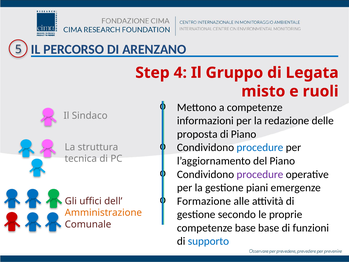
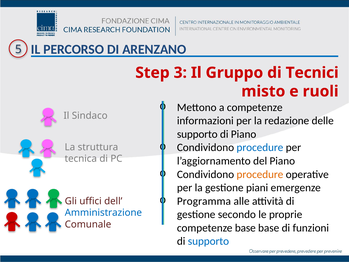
4: 4 -> 3 (180, 73)
Legata: Legata -> Tecnici (312, 73)
proposta: proposta -> supporto (197, 134)
procedure colour: purple -> orange (260, 174)
Formazione: Formazione -> Programma (204, 201)
Amministrazione colour: orange -> blue (103, 213)
